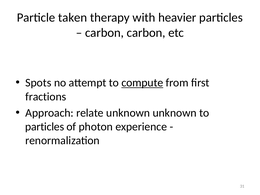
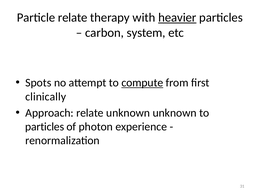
Particle taken: taken -> relate (73, 18)
heavier underline: none -> present (177, 18)
carbon carbon: carbon -> system (146, 33)
fractions: fractions -> clinically (46, 97)
